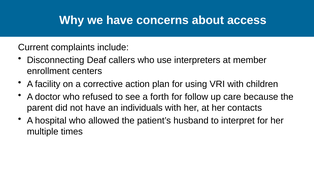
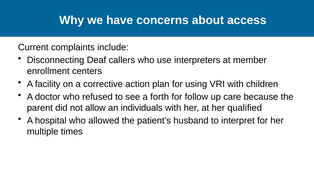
not have: have -> allow (95, 108)
contacts: contacts -> qualified (245, 108)
